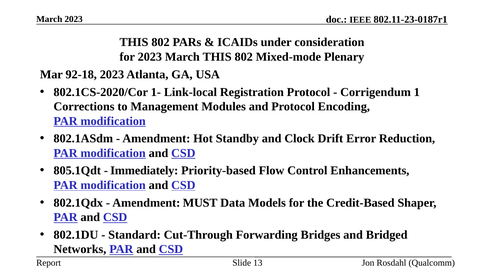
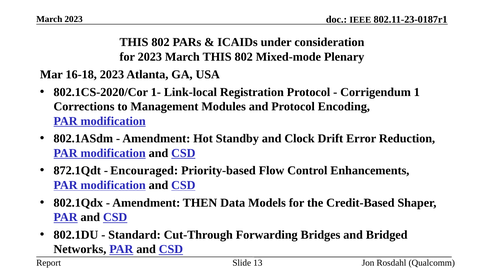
92-18: 92-18 -> 16-18 (81, 75)
805.1Qdt: 805.1Qdt -> 872.1Qdt (77, 171)
Immediately: Immediately -> Encouraged (144, 171)
MUST: MUST -> THEN (200, 203)
